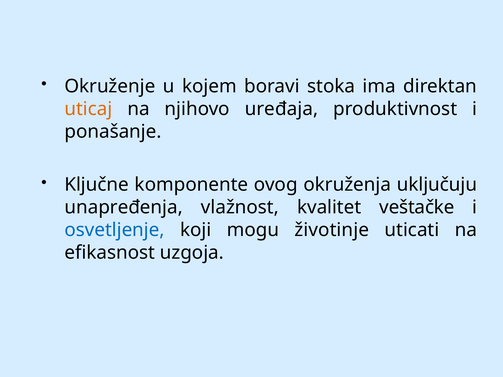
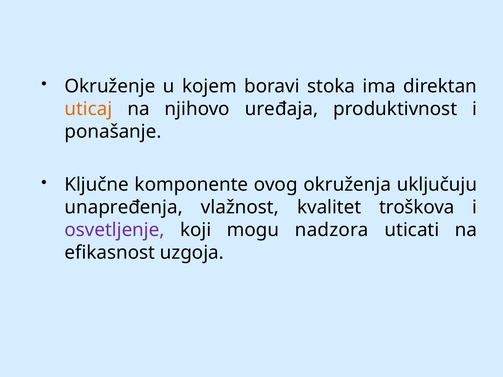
veštačke: veštačke -> troškova (417, 207)
osvetljenje colour: blue -> purple (115, 230)
životinje: životinje -> nadzora (332, 230)
